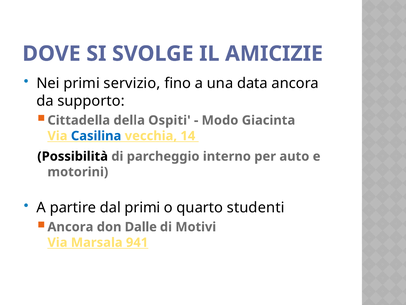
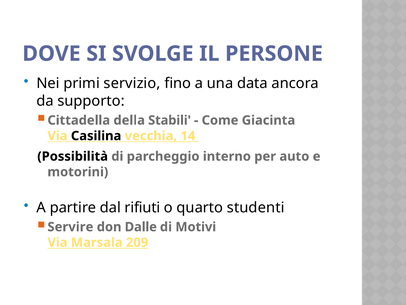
AMICIZIE: AMICIZIE -> PERSONE (274, 54)
Ospiti: Ospiti -> Stabili (170, 120)
Modo: Modo -> Come (220, 120)
Casilina colour: blue -> black (96, 136)
dal primi: primi -> rifiuti (142, 207)
Ancora: Ancora -> Servire (70, 227)
941: 941 -> 209 (137, 242)
